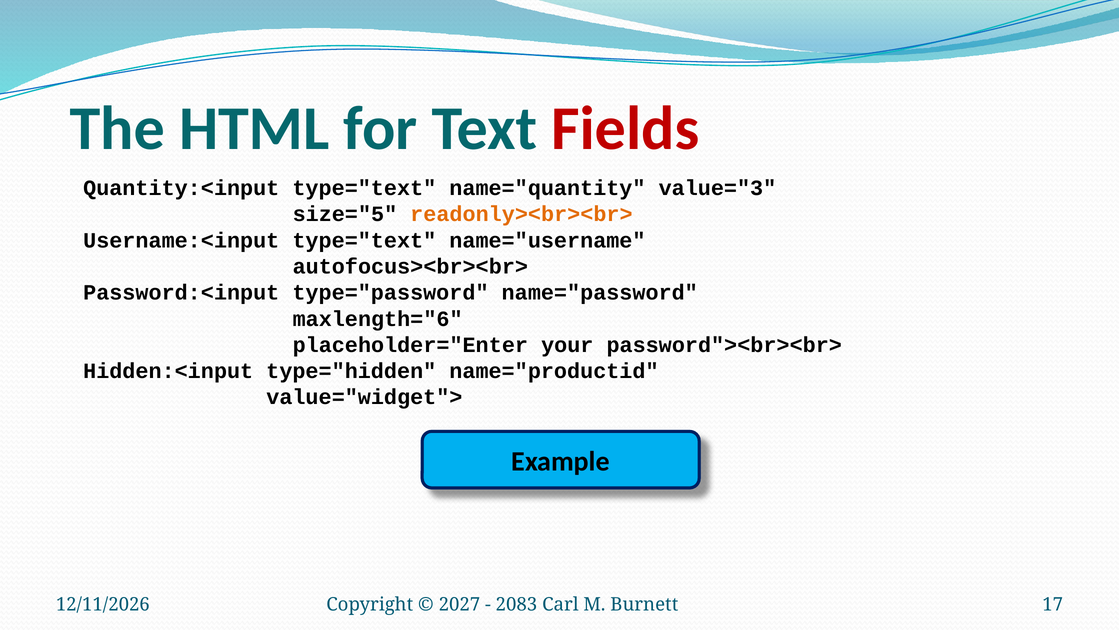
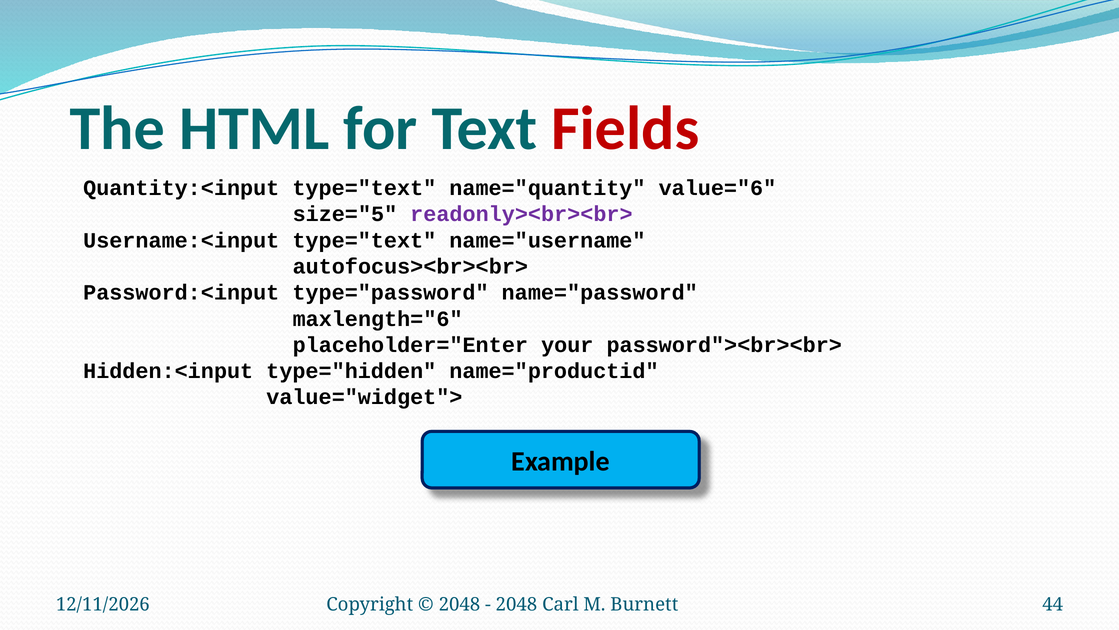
value="3: value="3 -> value="6 (717, 188)
readonly><br><br> colour: orange -> purple (521, 214)
2027: 2027 -> 2048 (459, 604)
2083: 2083 -> 2048 (516, 604)
17: 17 -> 44 (1053, 604)
